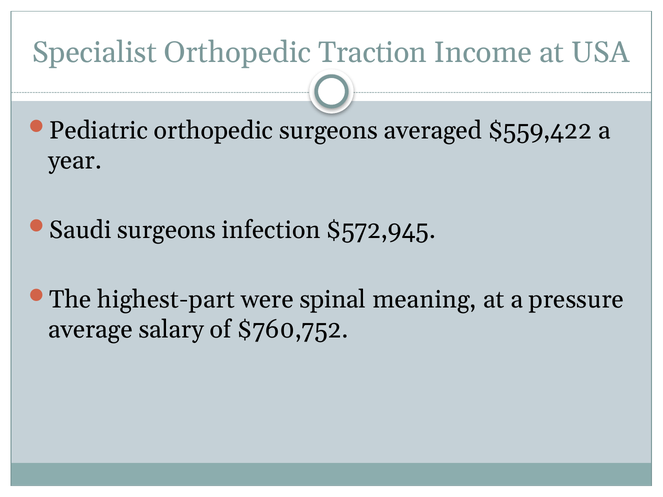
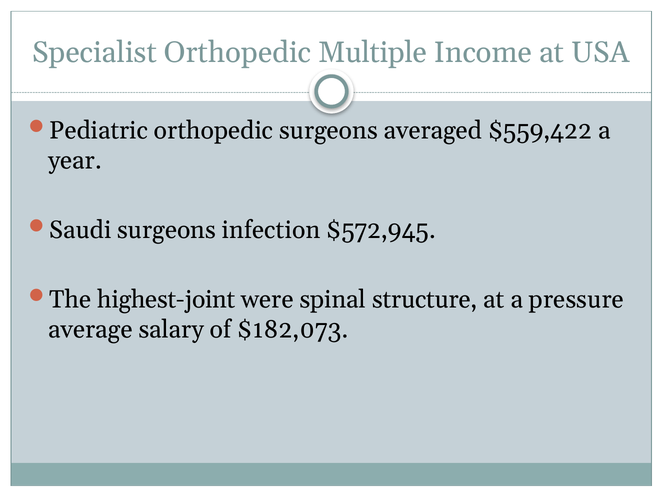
Traction: Traction -> Multiple (373, 53)
highest-part: highest-part -> highest-joint (166, 300)
meaning: meaning -> structure (425, 300)
$760,752: $760,752 -> $182,073 (293, 330)
